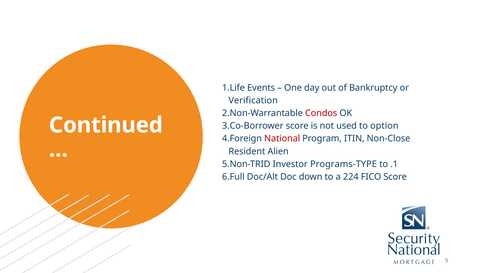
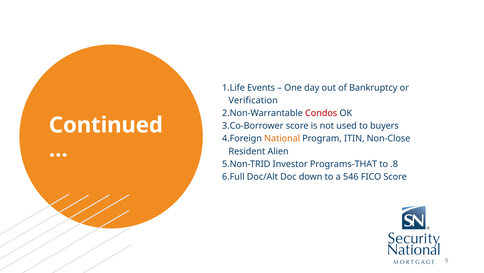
option: option -> buyers (384, 126)
National colour: red -> orange (282, 138)
Programs-TYPE: Programs-TYPE -> Programs-THAT (344, 164)
.1: .1 -> .8 (394, 164)
224: 224 -> 546 (351, 176)
